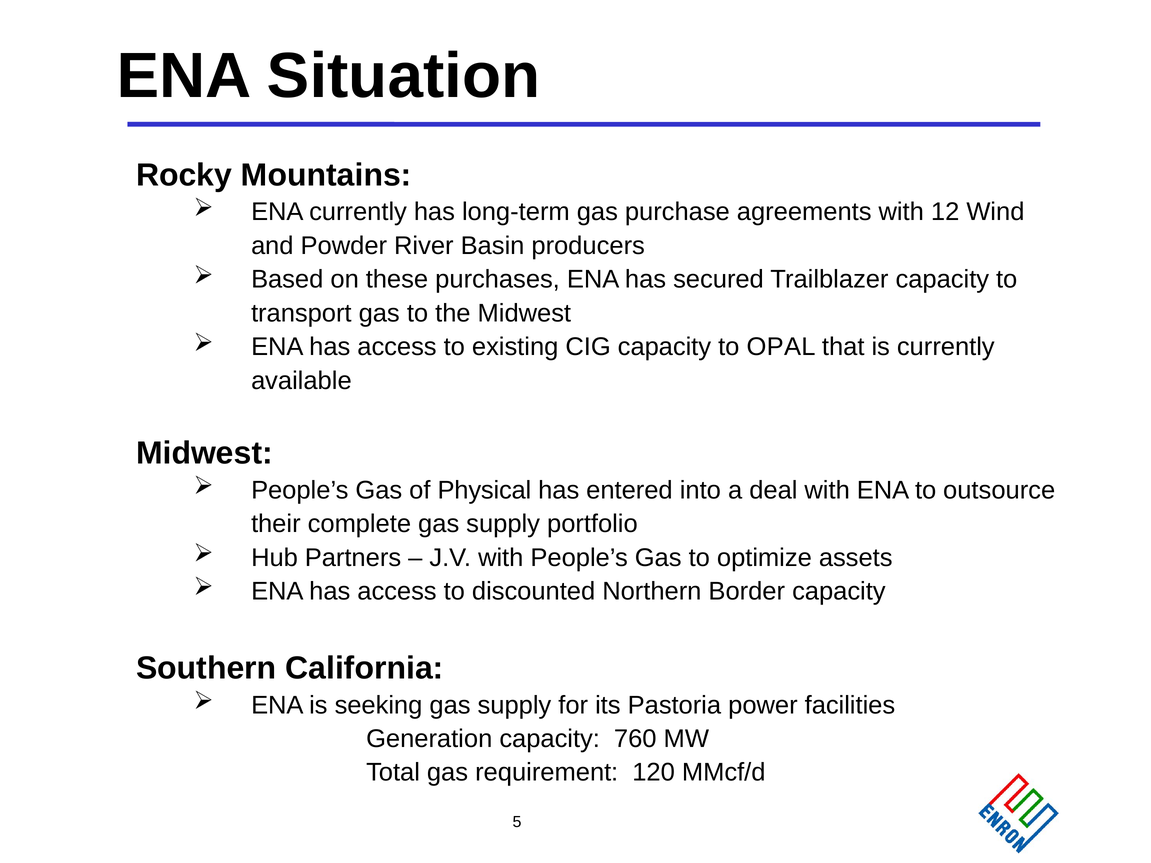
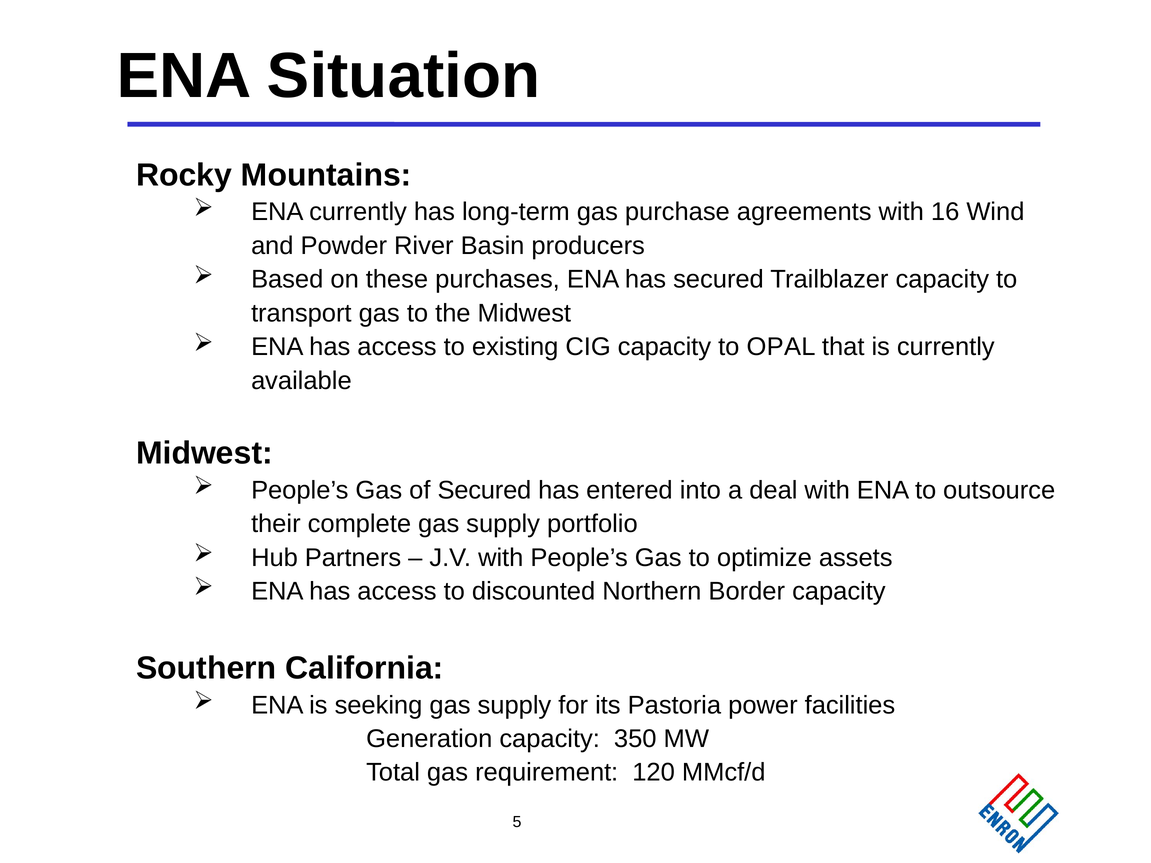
12: 12 -> 16 (945, 212)
of Physical: Physical -> Secured (484, 490)
760: 760 -> 350 (635, 739)
